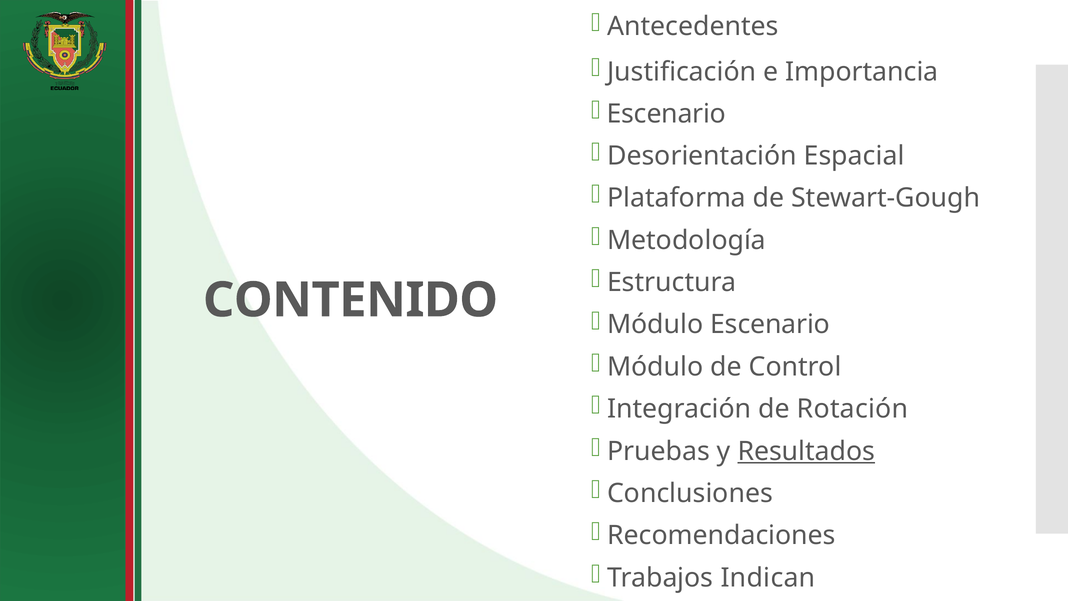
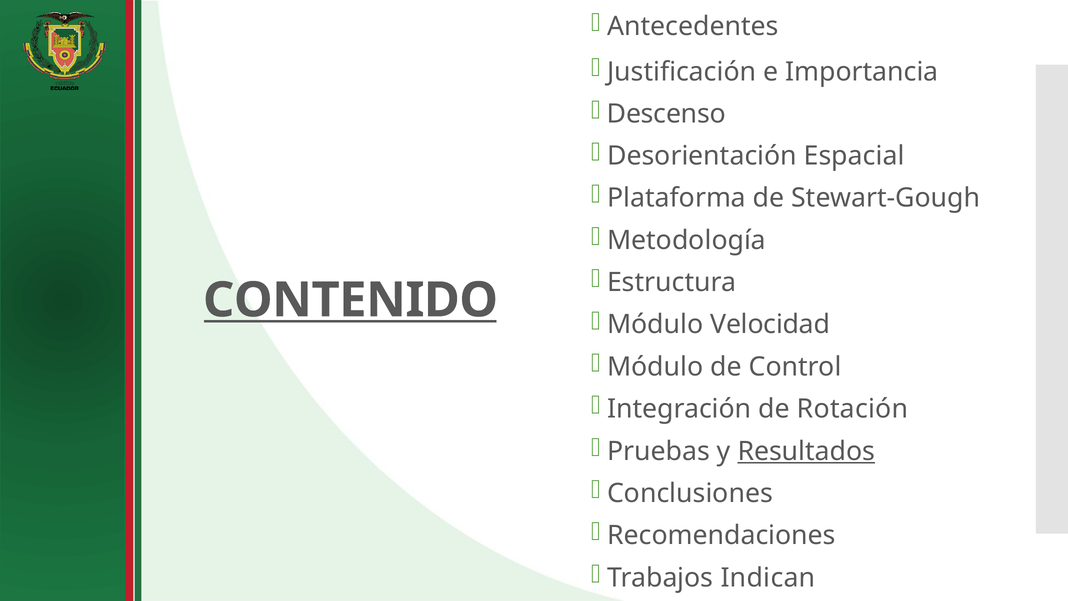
Escenario: Escenario -> Descenso (666, 114)
CONTENIDO underline: none -> present (351, 300)
Módulo Escenario: Escenario -> Velocidad (770, 325)
